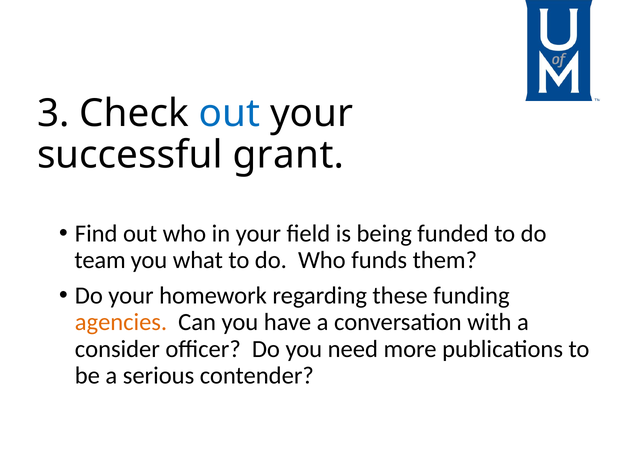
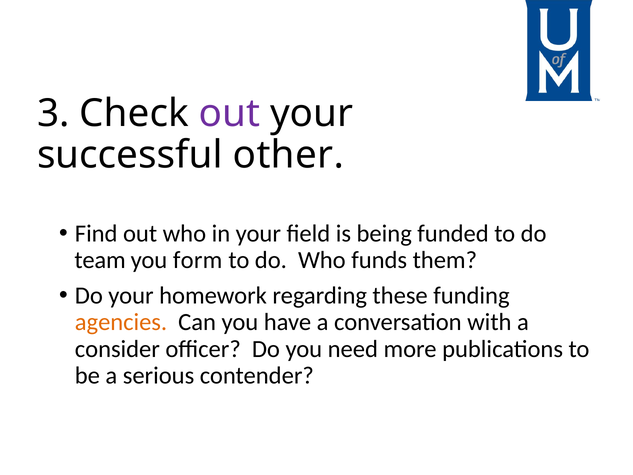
out colour: blue -> purple (230, 113)
grant: grant -> other (289, 155)
what: what -> form (198, 260)
